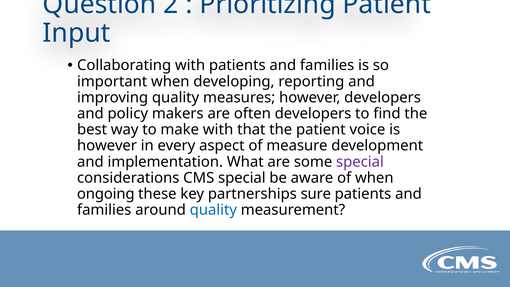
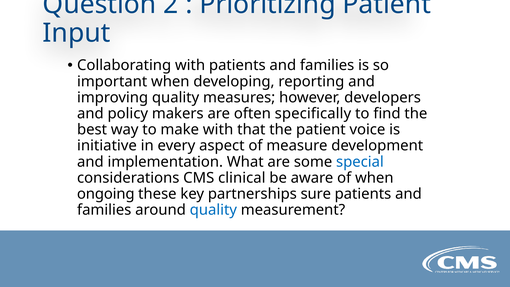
often developers: developers -> specifically (313, 114)
however: however -> initiative (107, 146)
special colour: purple -> blue (360, 162)
CMS special: special -> clinical (242, 178)
